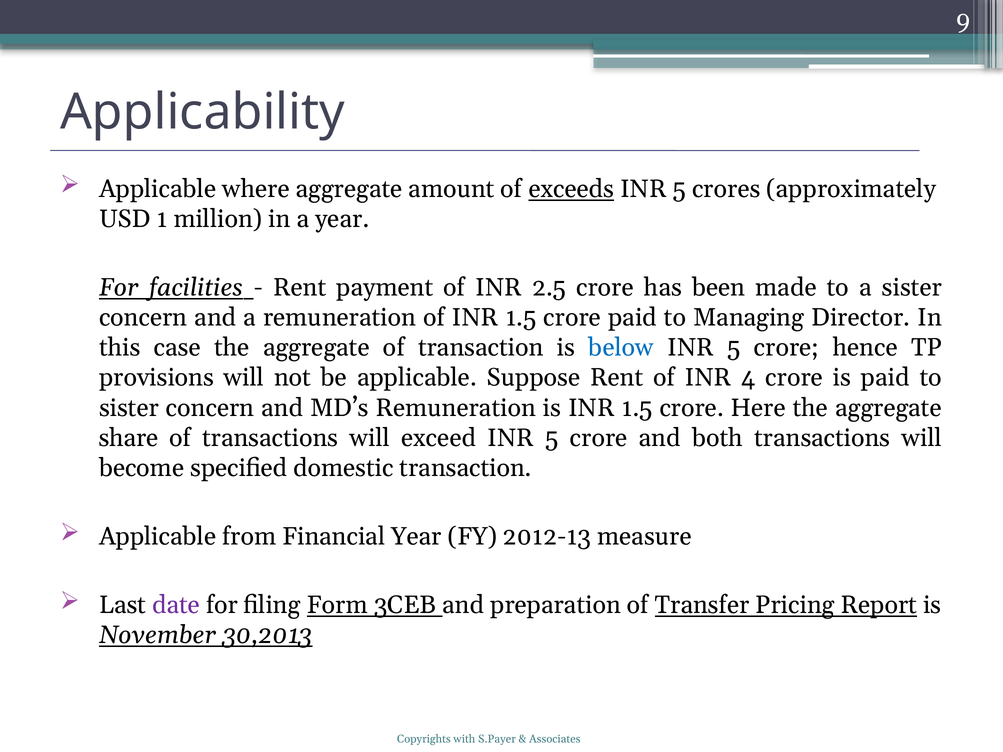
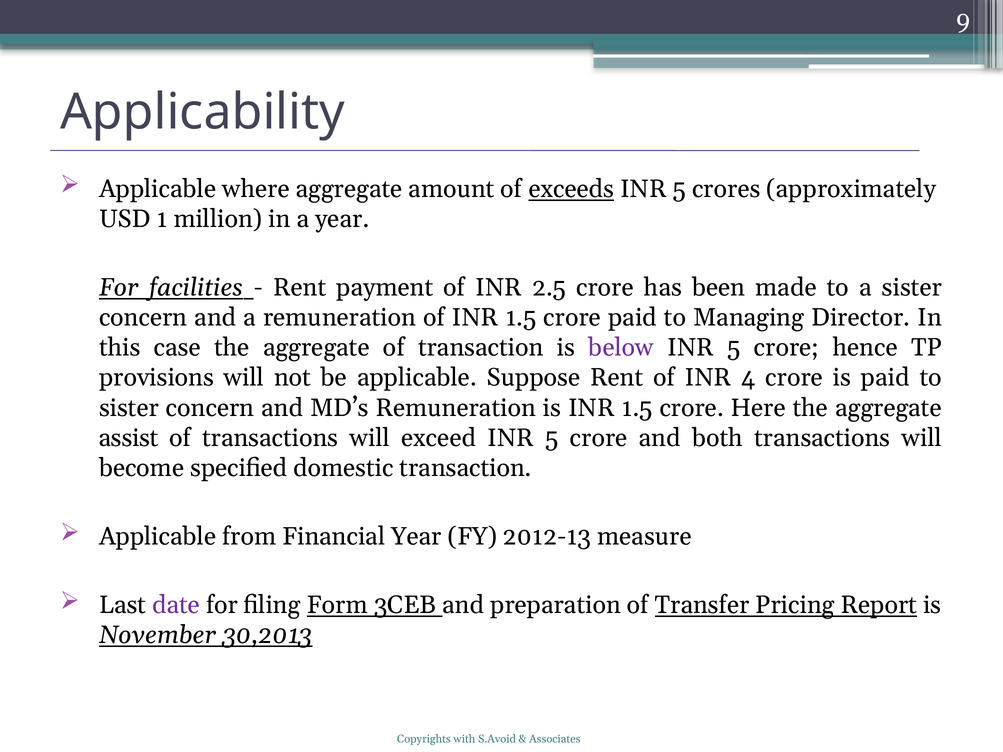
below colour: blue -> purple (621, 348)
share: share -> assist (129, 438)
S.Payer: S.Payer -> S.Avoid (497, 740)
